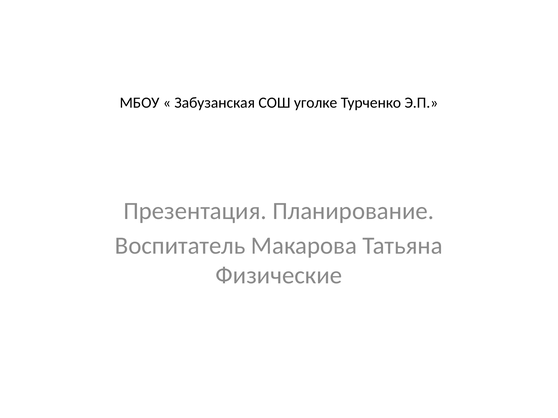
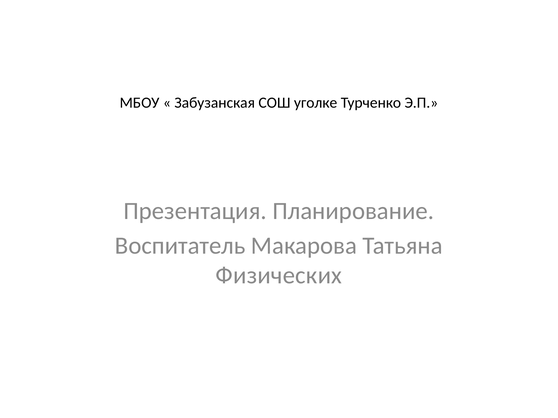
Физические: Физические -> Физических (279, 276)
